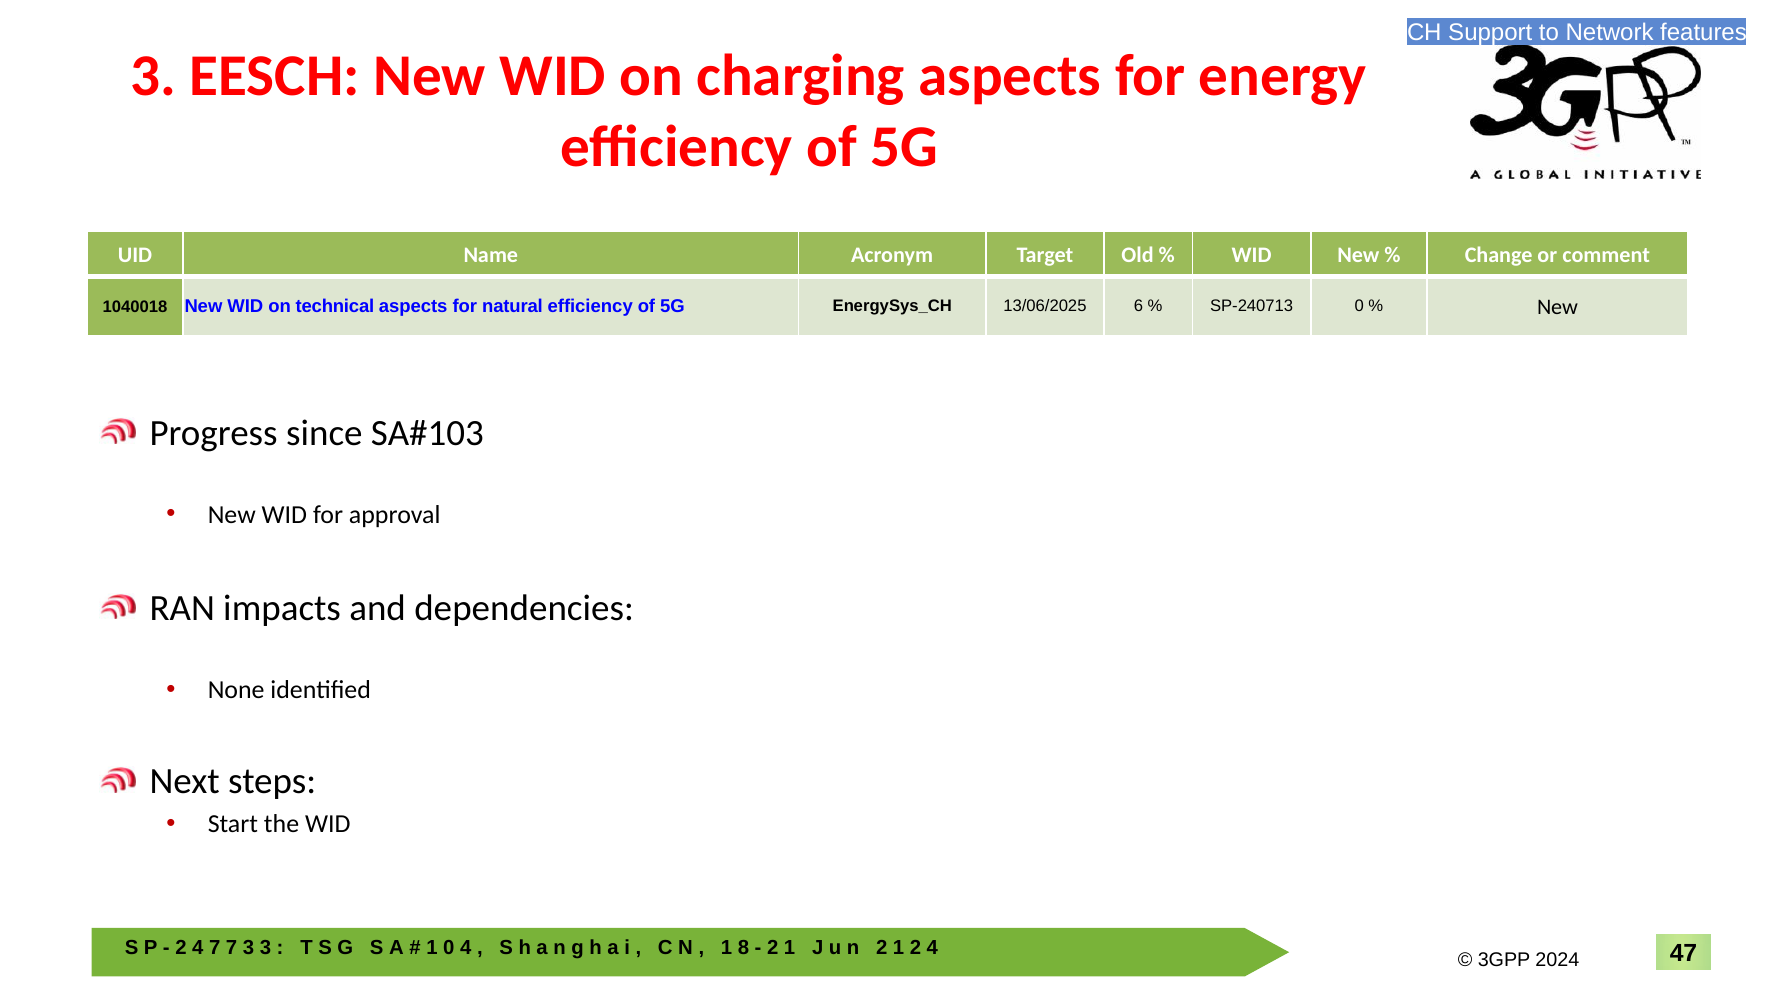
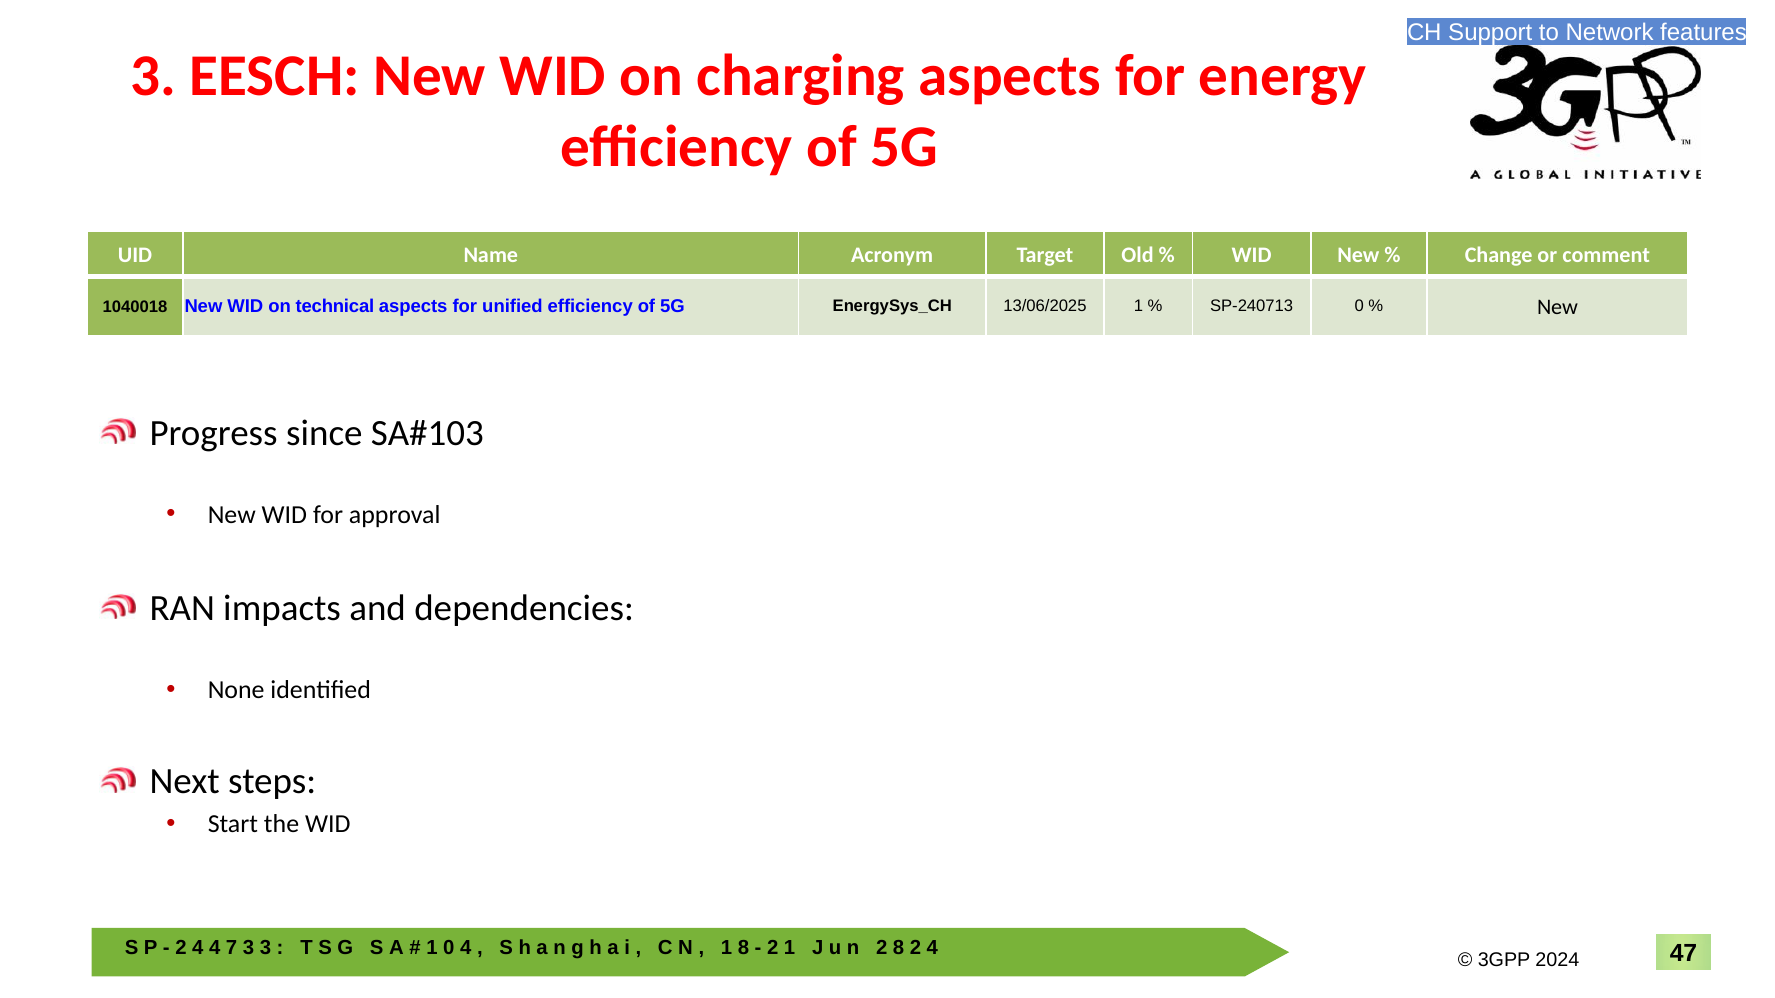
natural: natural -> unified (512, 307)
13/06/2025 6: 6 -> 1 (1139, 307)
7: 7 -> 4 (215, 948)
1: 1 -> 8 (899, 948)
